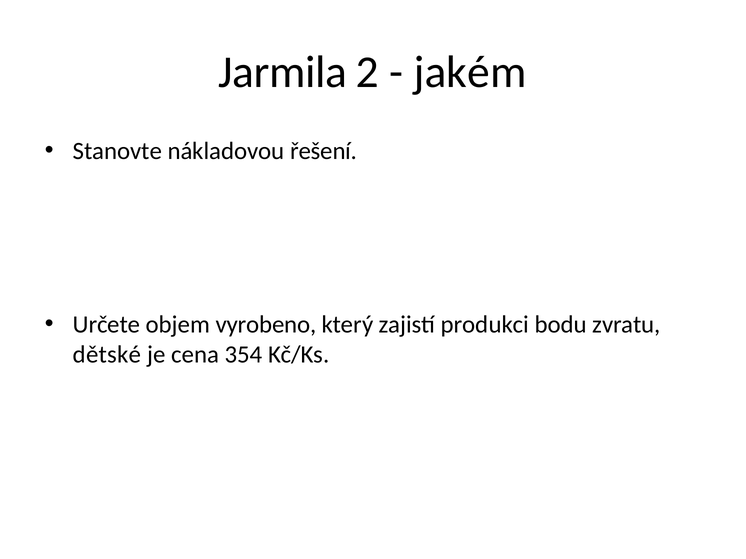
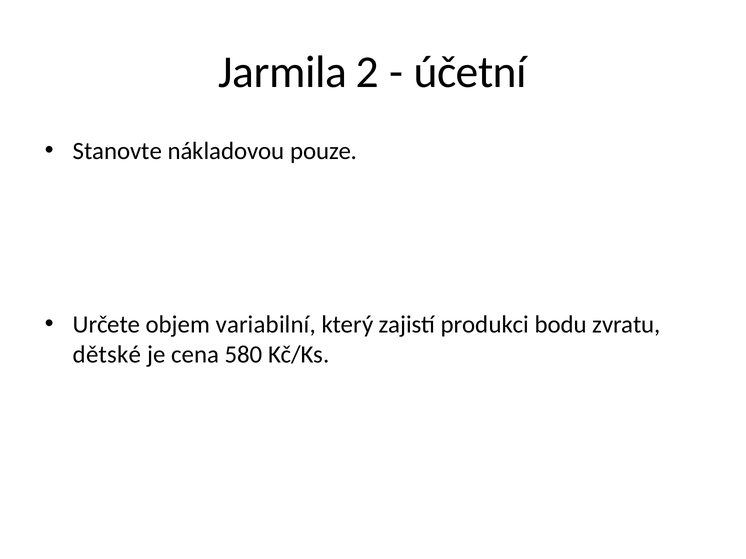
jakém: jakém -> účetní (470, 72)
řešení: řešení -> pouze (324, 151)
vyrobeno: vyrobeno -> variabilní (266, 325)
354: 354 -> 580 (244, 355)
